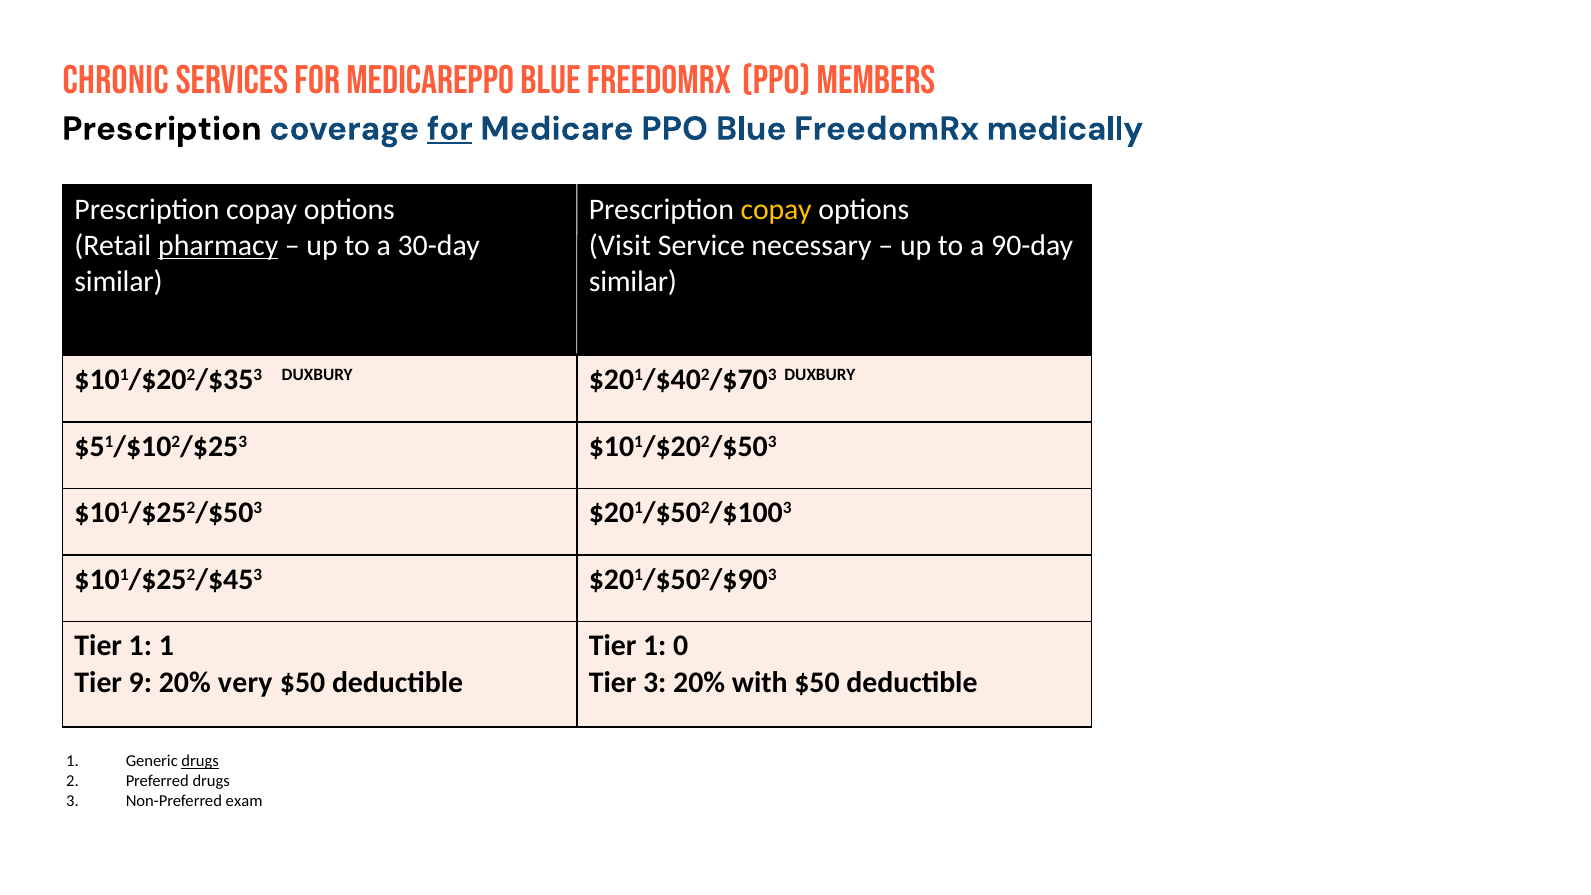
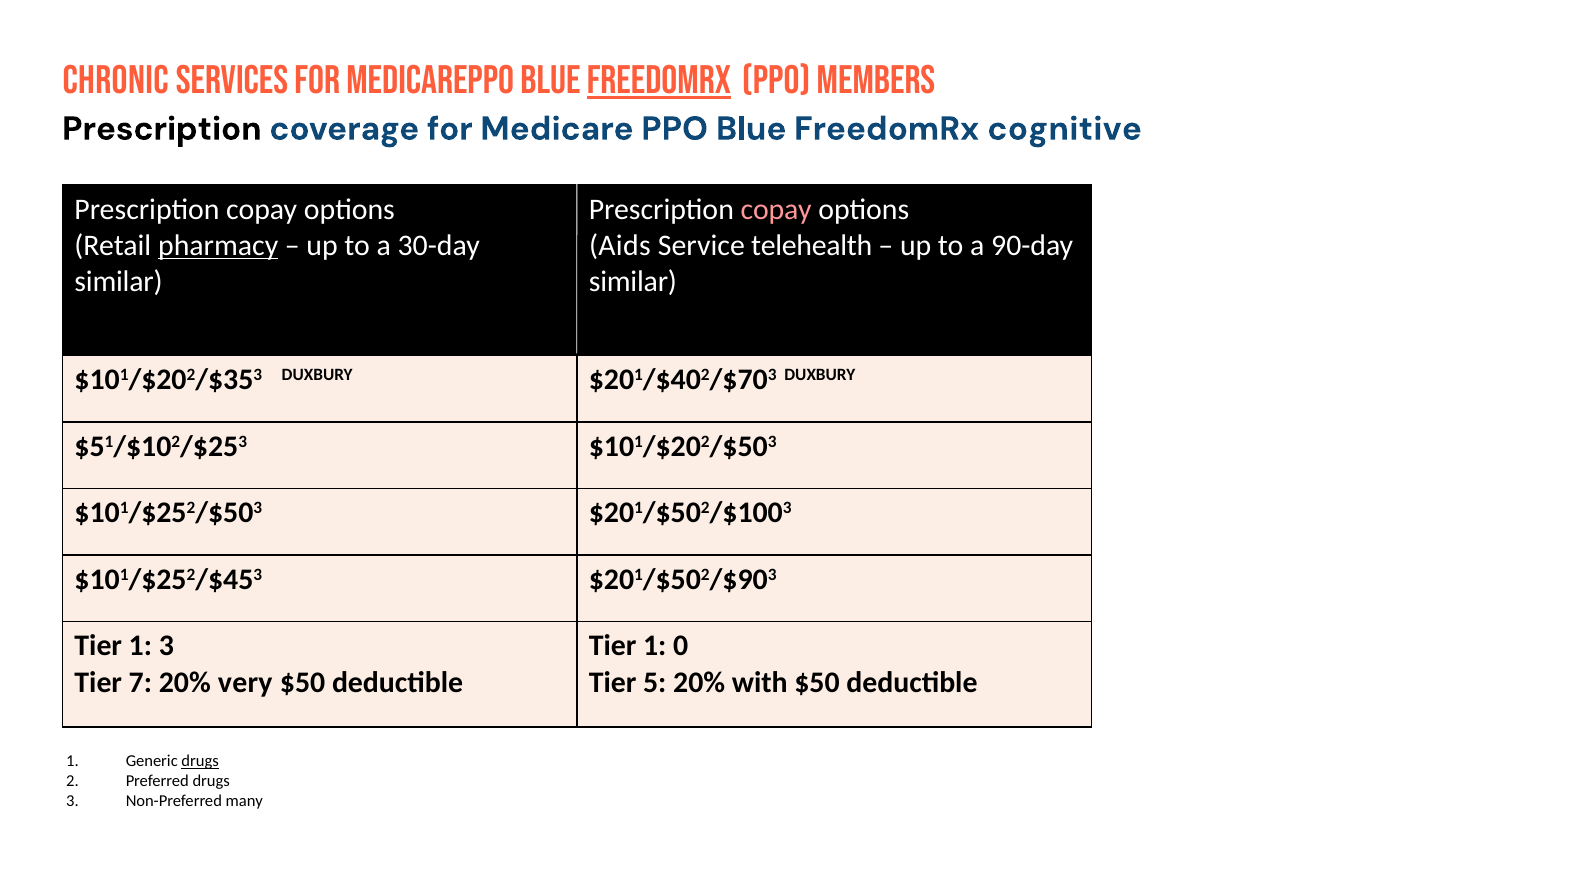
FREEDOMRX underline: none -> present (659, 80)
for underline: present -> none (450, 129)
medically: medically -> cognitive (1065, 129)
copay colour: yellow -> pink (776, 209)
Visit: Visit -> Aids (620, 246)
necessary: necessary -> telehealth (812, 246)
1 1: 1 -> 3 (166, 646)
9: 9 -> 7 (140, 682)
Tier 3: 3 -> 5 (655, 682)
exam: exam -> many (244, 801)
